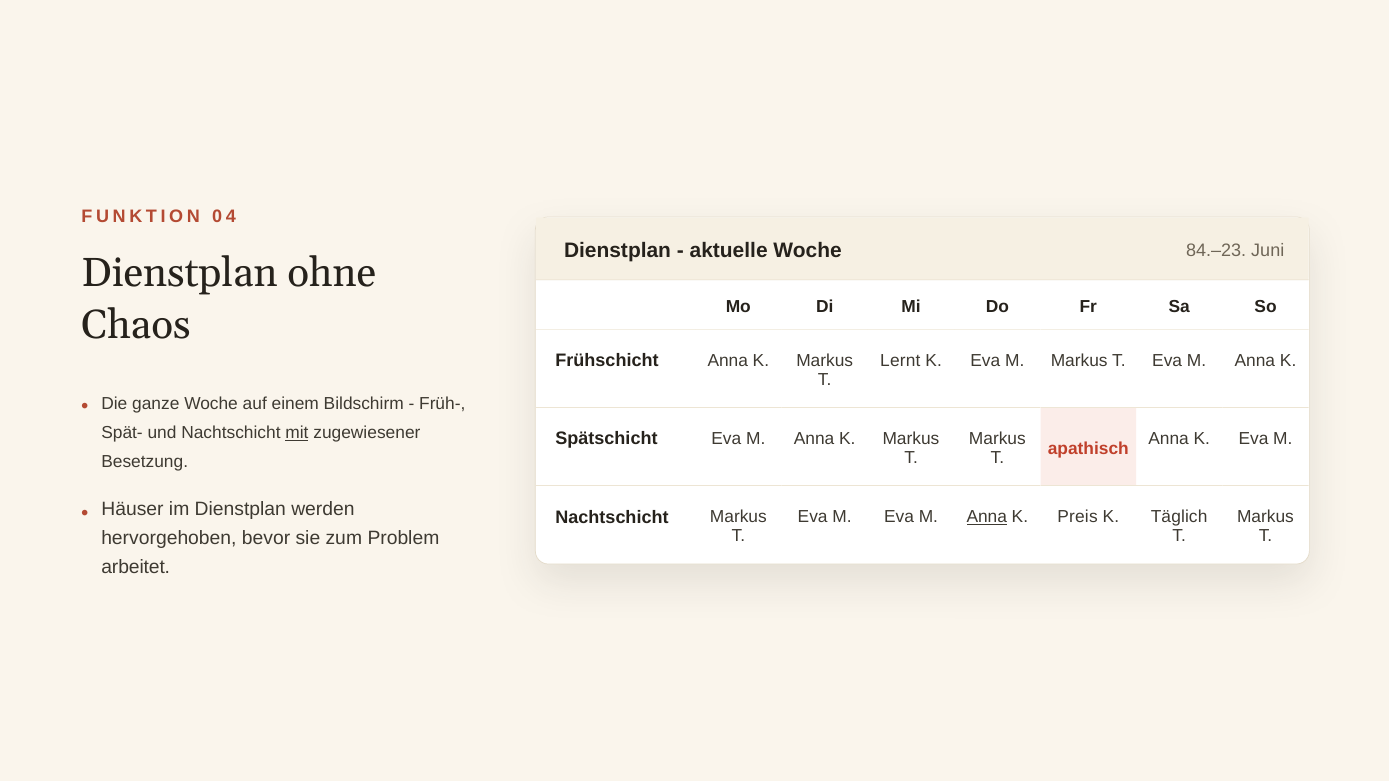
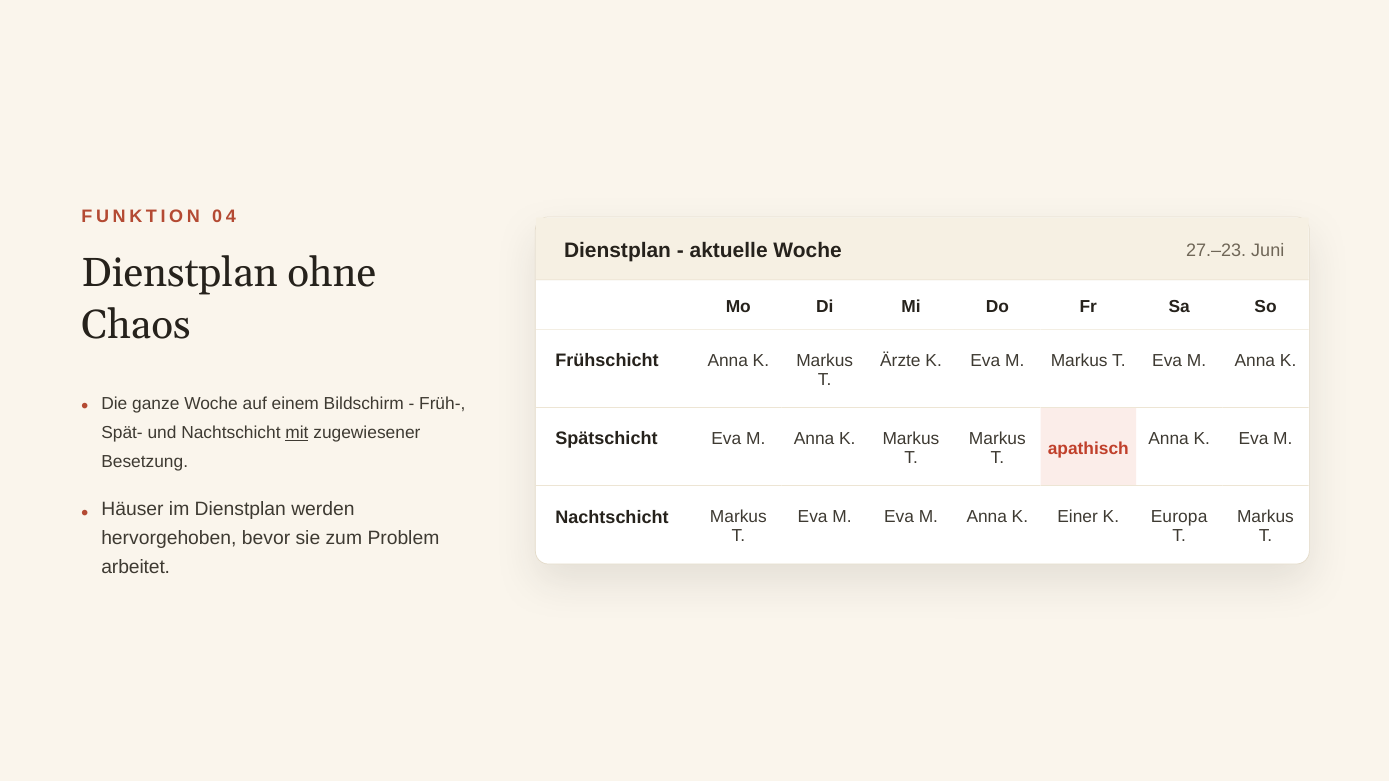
84.–23: 84.–23 -> 27.–23 (1216, 250)
Lernt: Lernt -> Ärzte (900, 361)
Anna underline: present -> none (987, 517)
Preis: Preis -> Einer (1078, 517)
Täglich: Täglich -> Europa (1179, 517)
